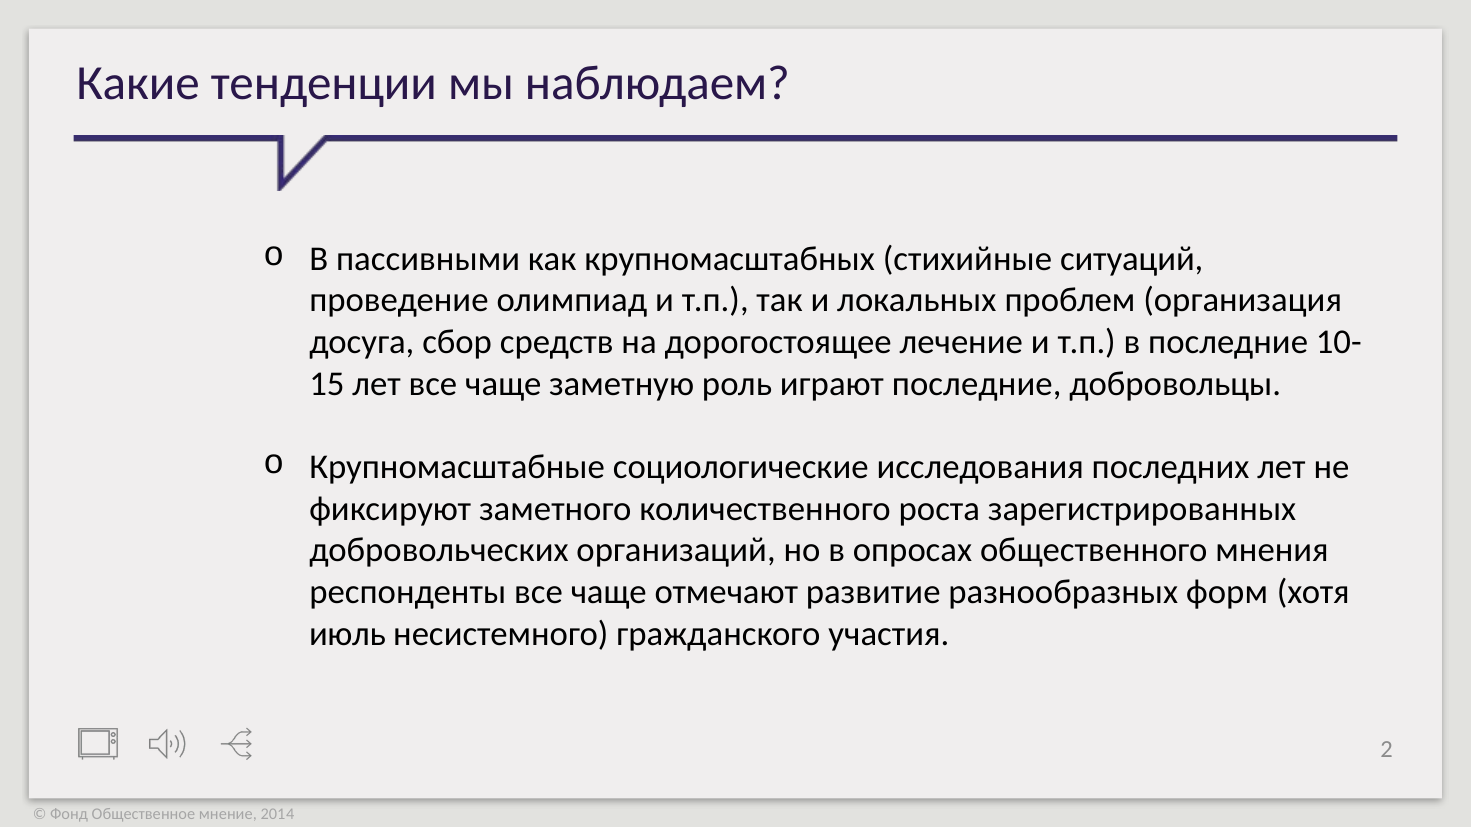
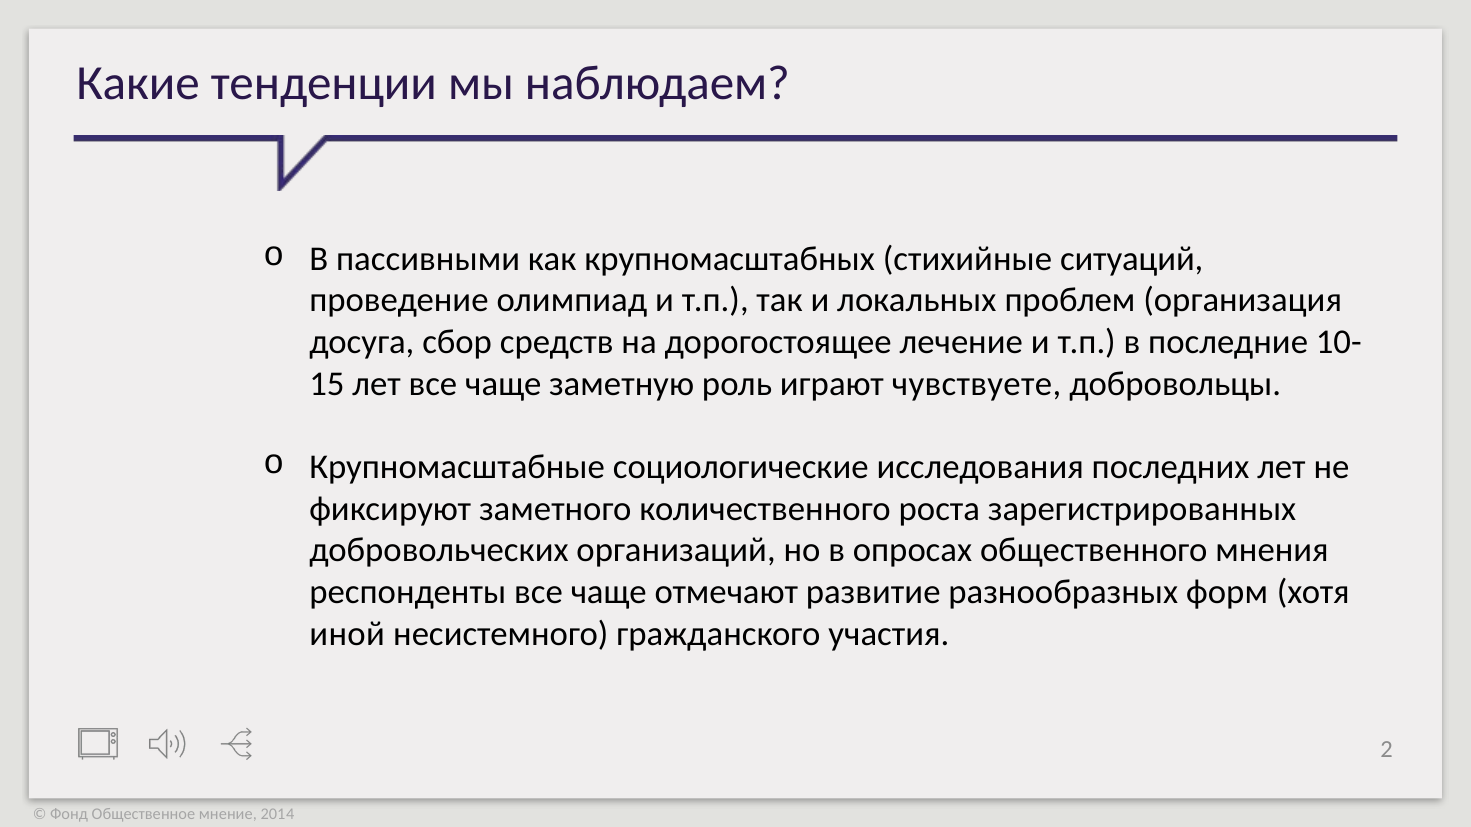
играют последние: последние -> чувствуете (977, 384)
июль: июль -> иной (347, 634)
